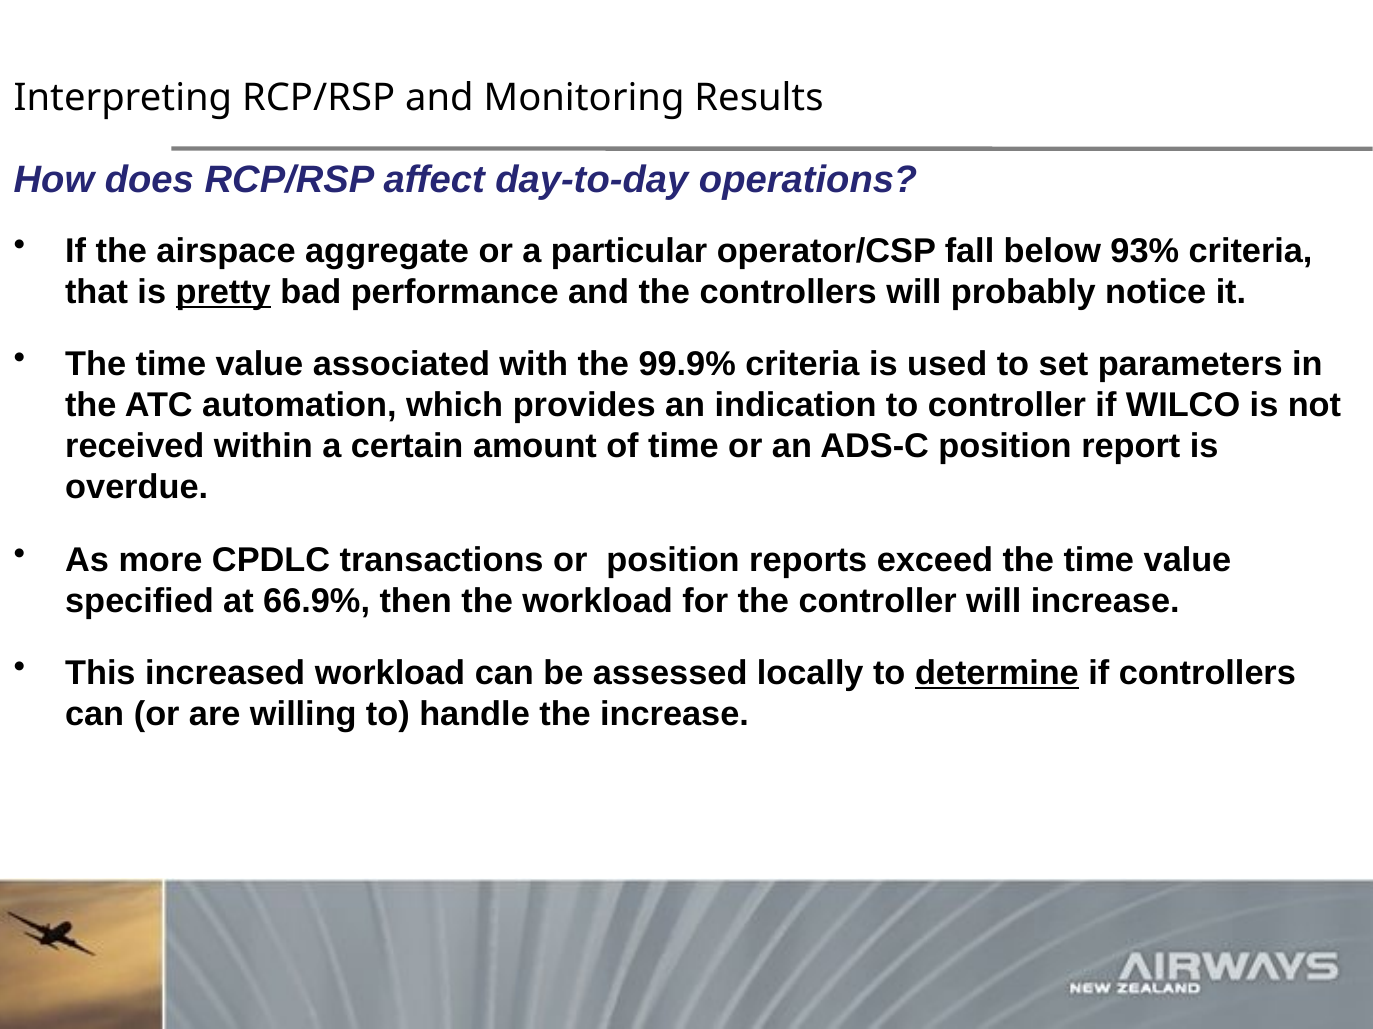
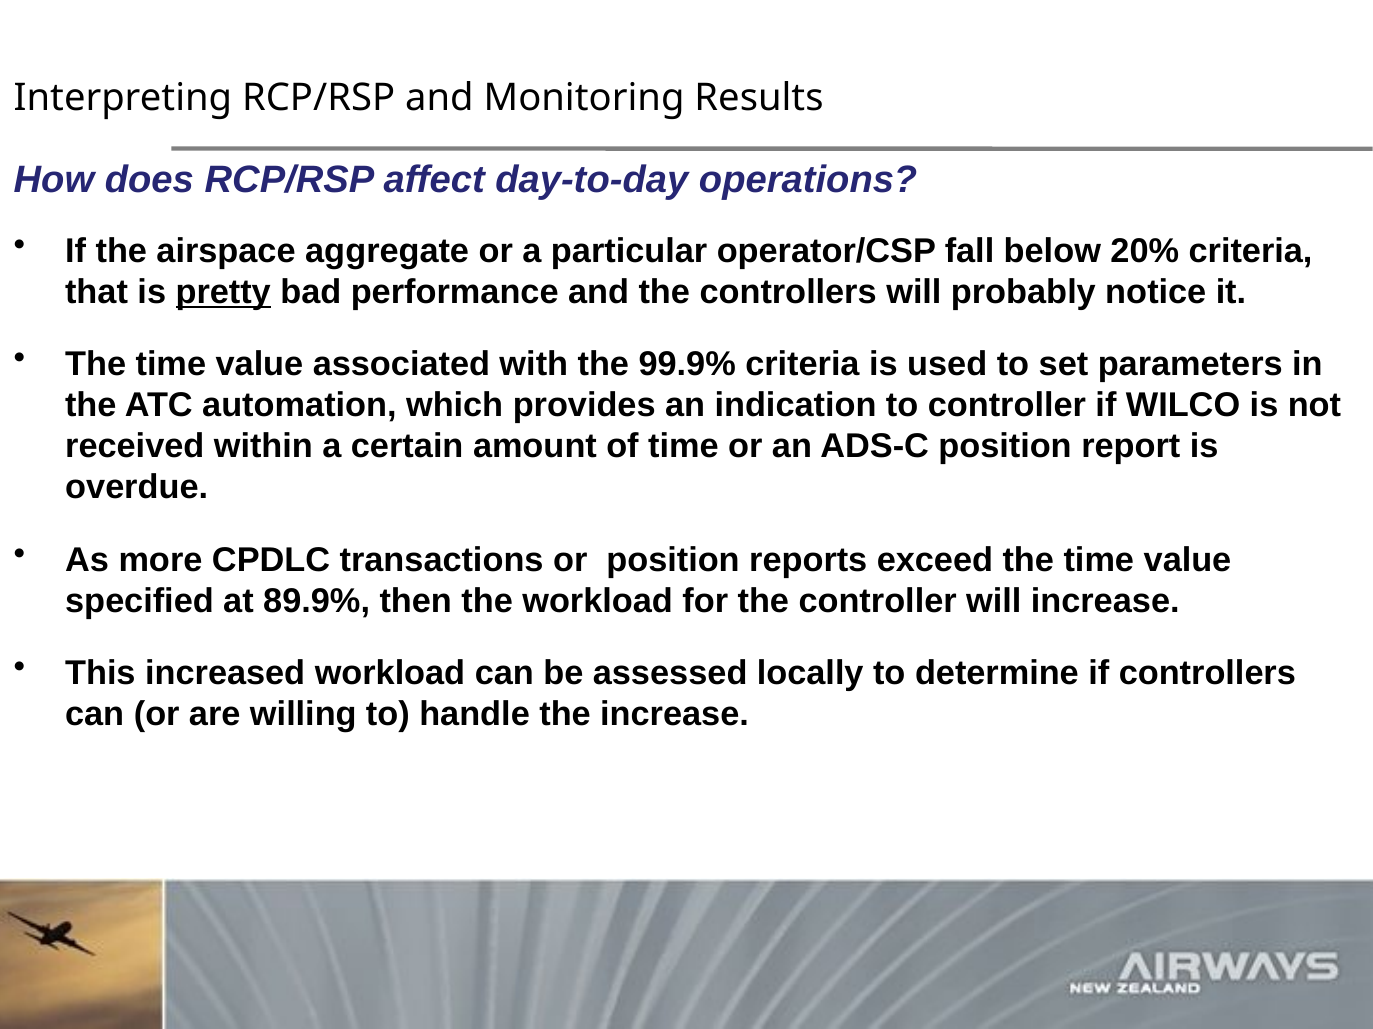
93%: 93% -> 20% (1145, 251)
66.9%: 66.9% -> 89.9% (317, 601)
determine underline: present -> none (997, 673)
